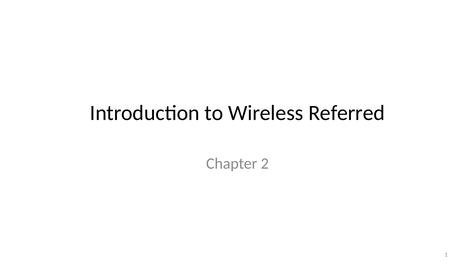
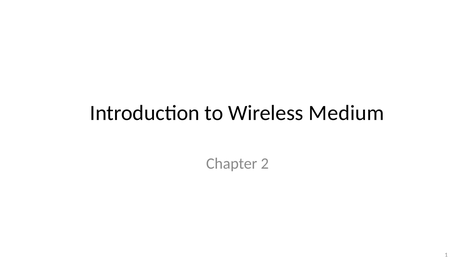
Referred: Referred -> Medium (346, 113)
